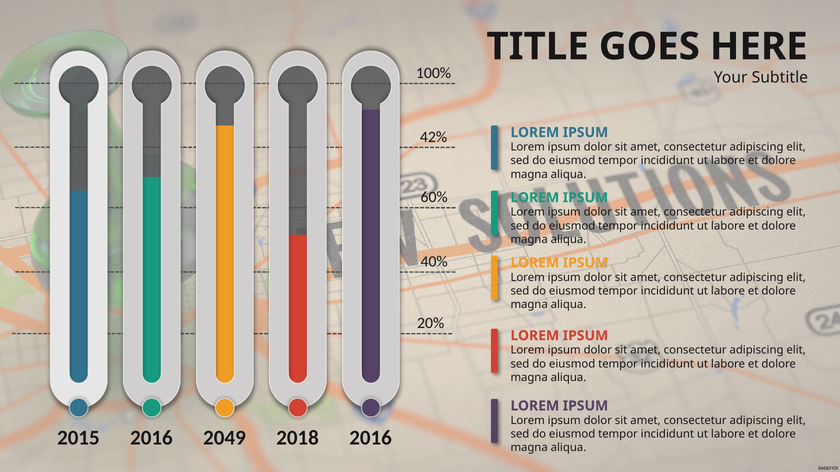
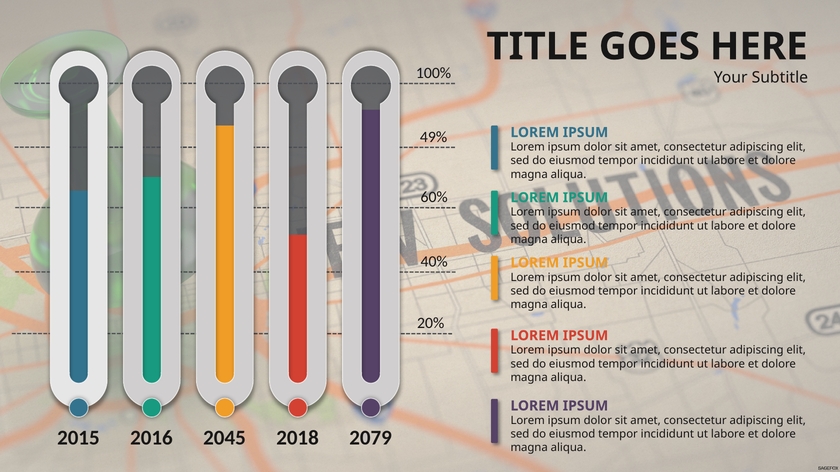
42%: 42% -> 49% (434, 137)
2049: 2049 -> 2045 (225, 438)
2018 2016: 2016 -> 2079 (371, 438)
